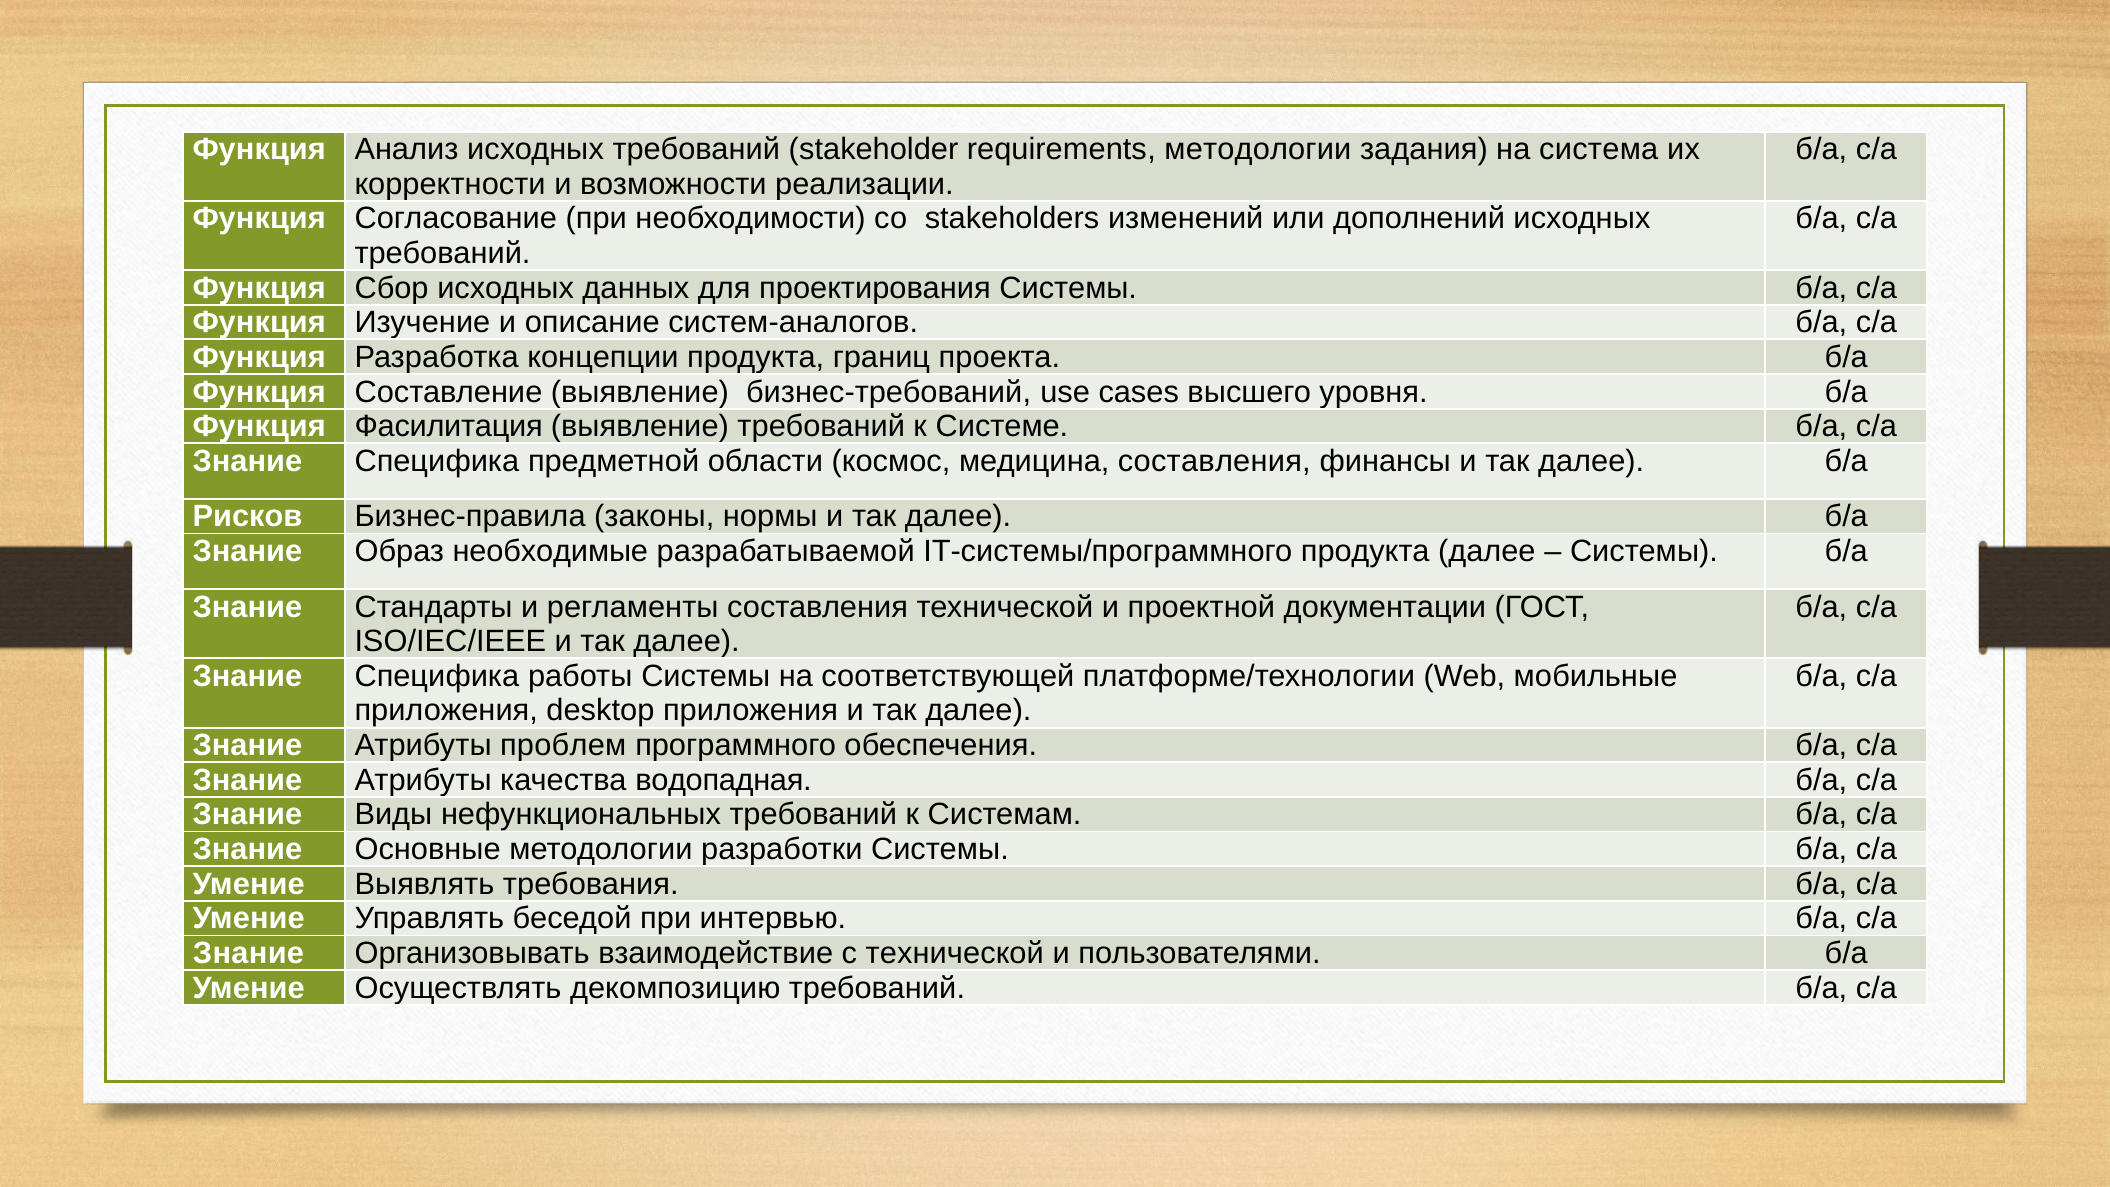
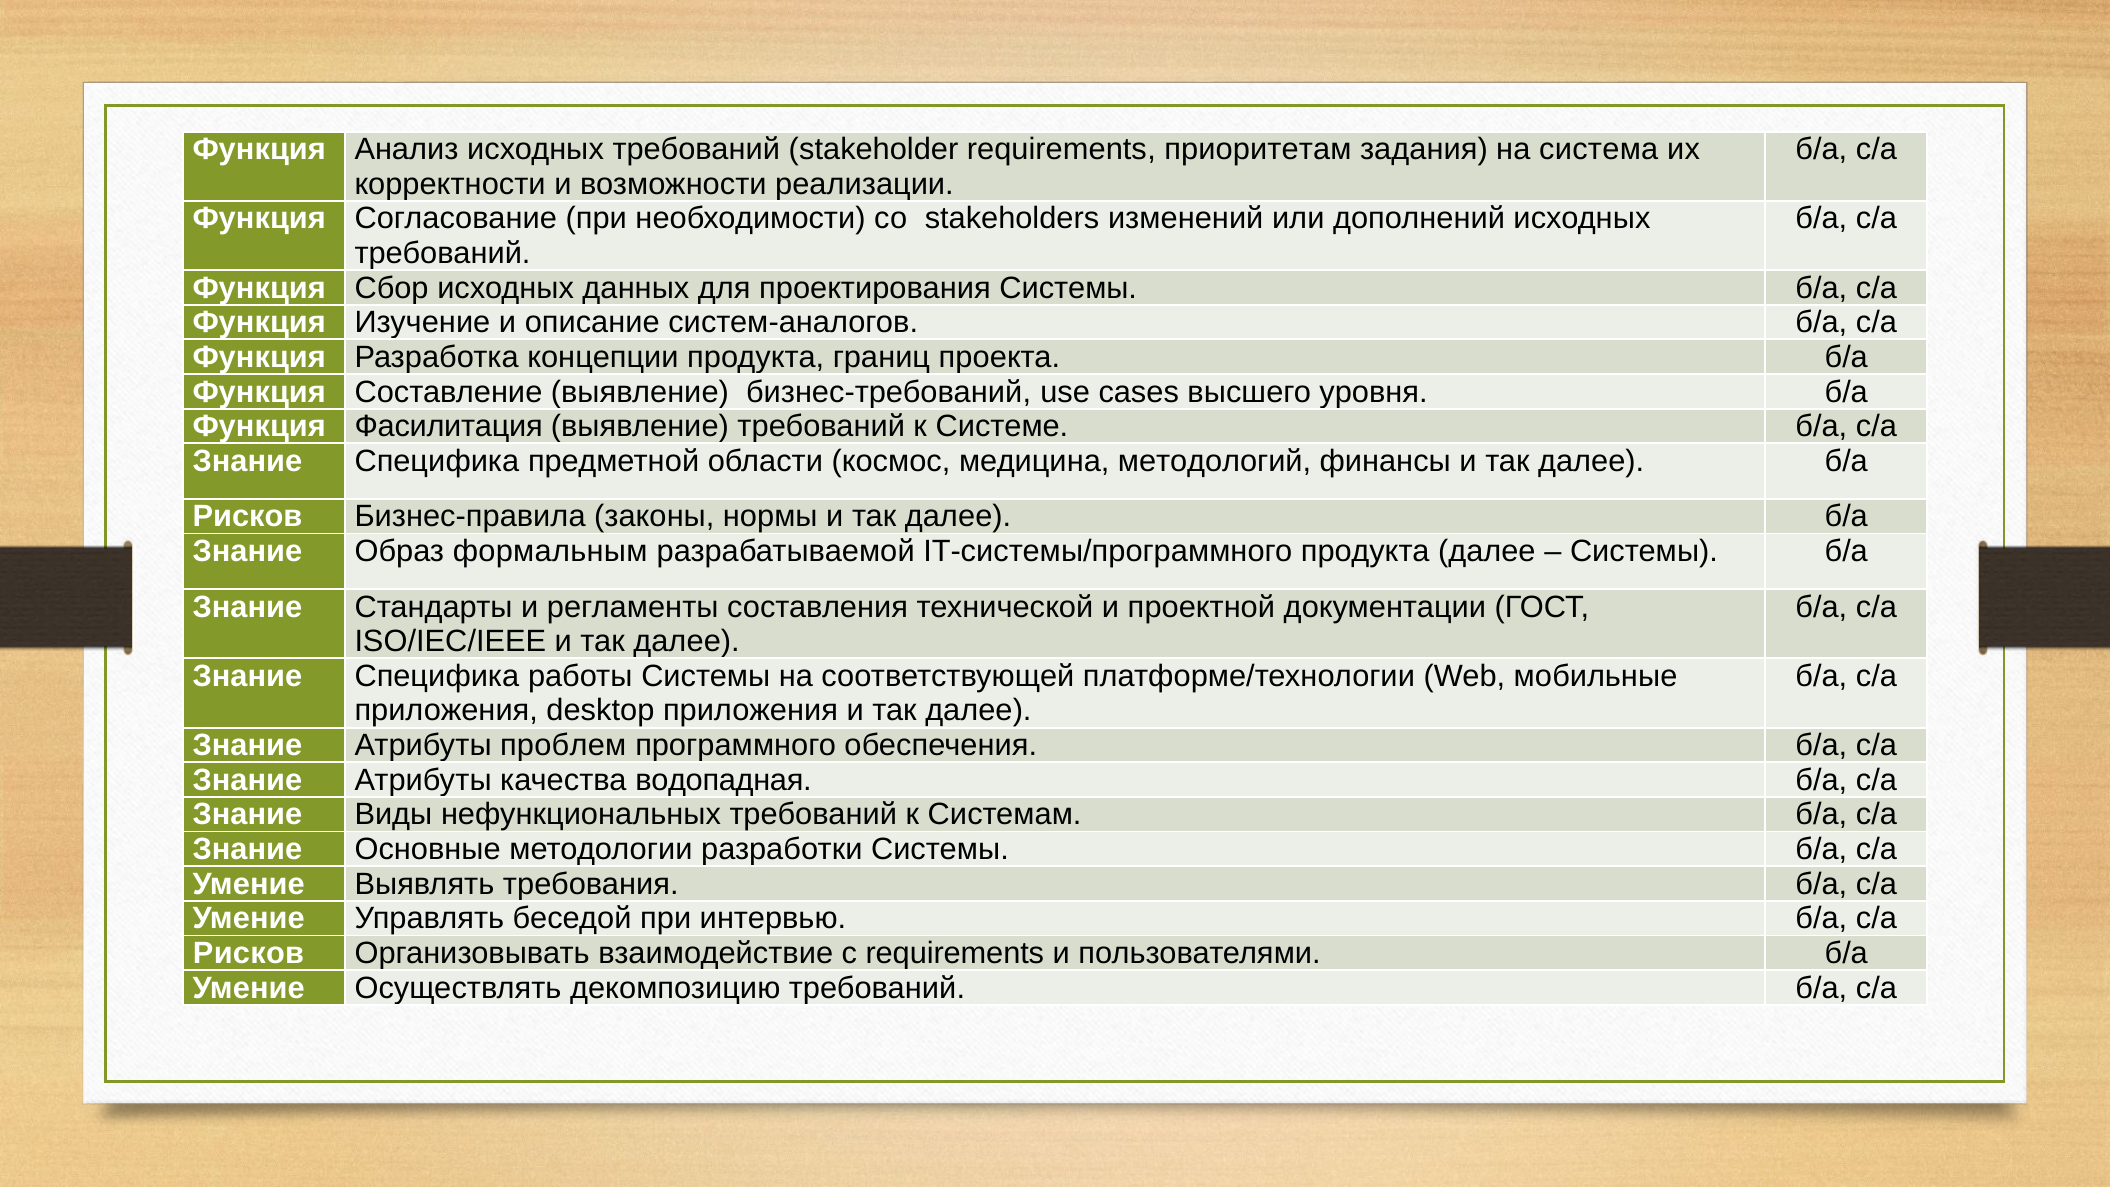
requirements методологии: методологии -> приоритетам (1258, 149)
медицина составления: составления -> методологий (1215, 461)
необходимые: необходимые -> формальным (550, 551)
Знание: Знание -> Рисков (249, 953)
с технической: технической -> requirements (955, 953)
